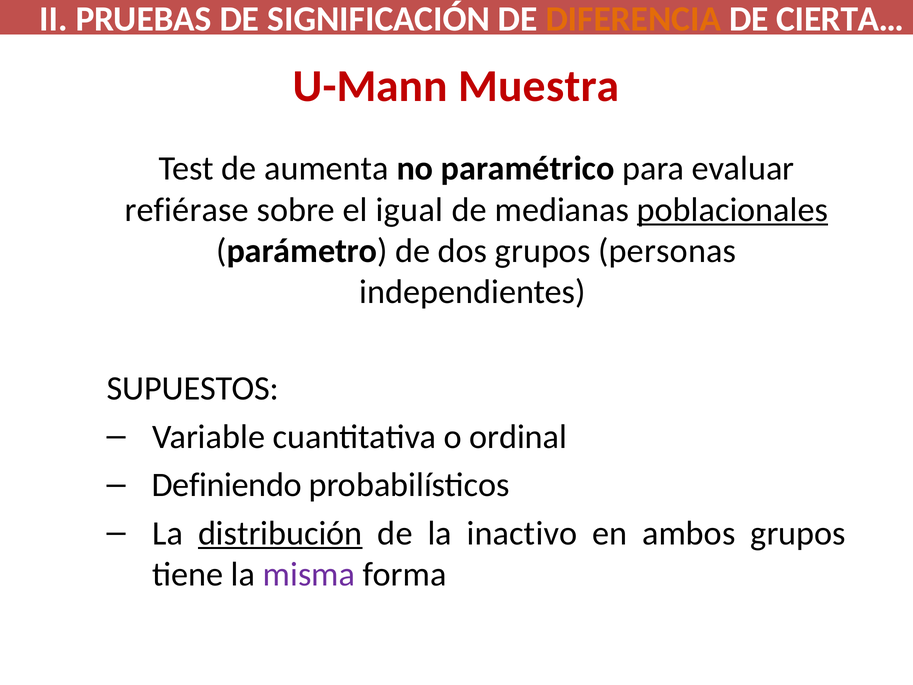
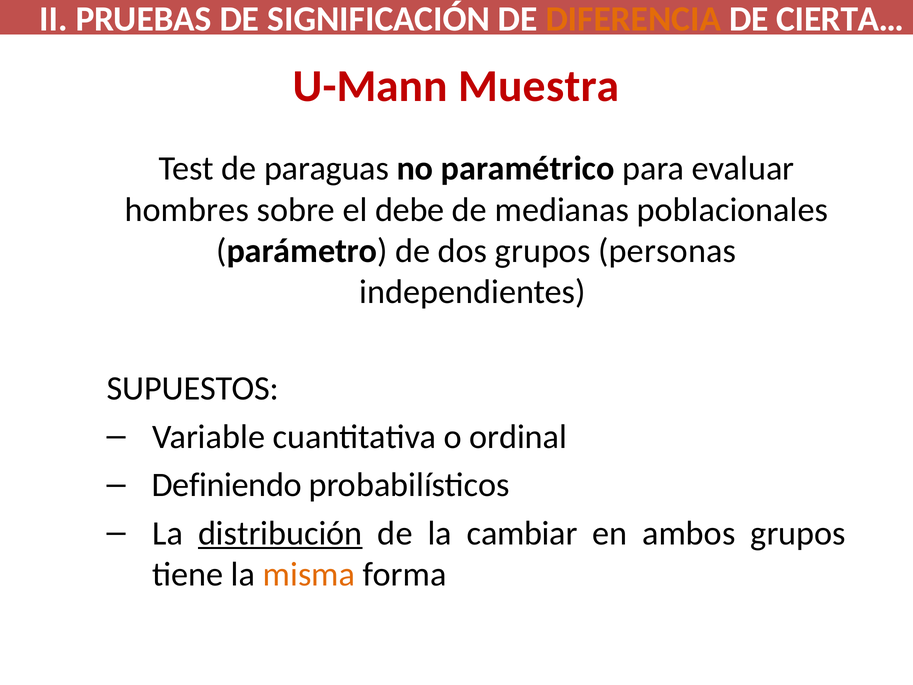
aumenta: aumenta -> paraguas (327, 169)
refiérase: refiérase -> hombres (187, 210)
igual: igual -> debe (410, 210)
poblacionales underline: present -> none (732, 210)
inactivo: inactivo -> cambiar (522, 533)
misma colour: purple -> orange (309, 574)
